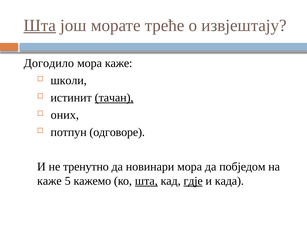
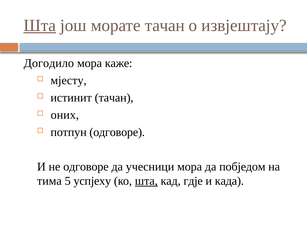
морате треће: треће -> тачан (165, 25)
школи: школи -> мјесту (69, 80)
тачан underline: present -> none (114, 98)
не тренутно: тренутно -> одговоре (86, 167)
новинари: новинари -> учесници (150, 167)
каже: каже -> тима (49, 181)
кажемо: кажемо -> успјеху (92, 181)
гдје underline: present -> none (193, 181)
